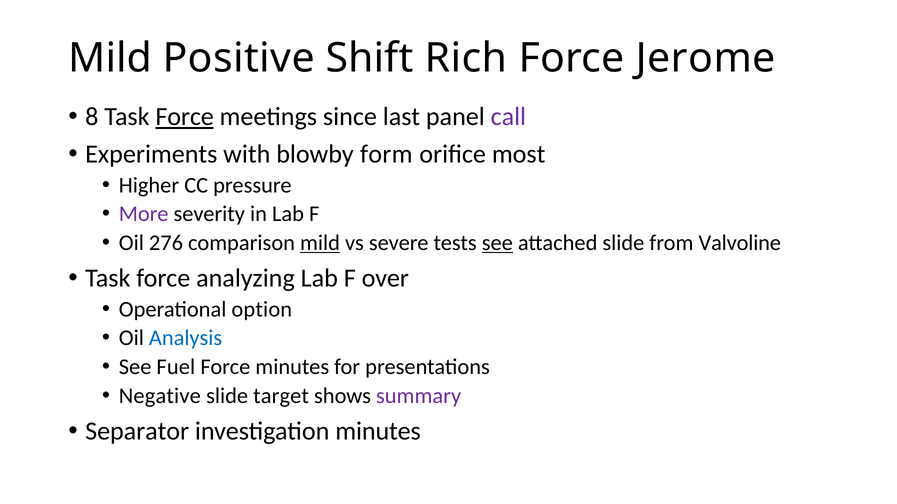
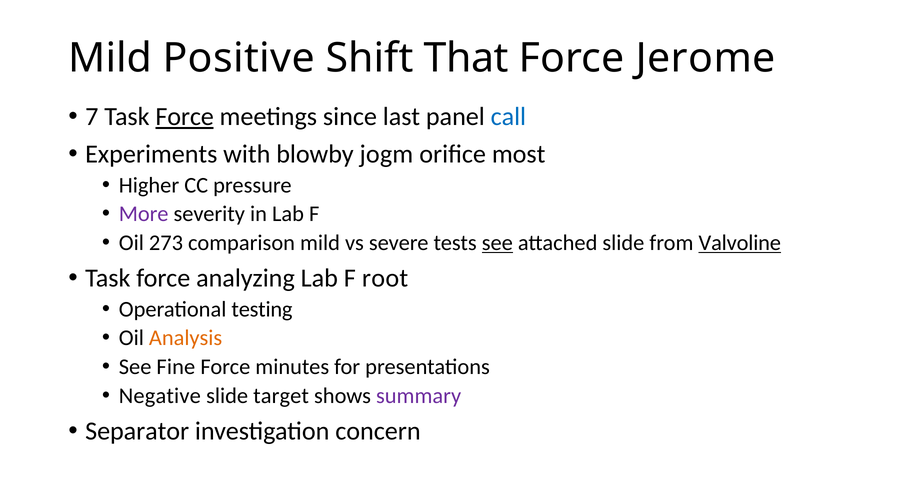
Rich: Rich -> That (466, 58)
8: 8 -> 7 (92, 117)
call colour: purple -> blue (508, 117)
form: form -> jogm (386, 154)
276: 276 -> 273 (166, 243)
mild underline: present -> none (320, 243)
Valvoline underline: none -> present (740, 243)
over: over -> root (385, 279)
option: option -> testing (262, 310)
Analysis colour: blue -> orange (186, 338)
Fuel: Fuel -> Fine (176, 367)
investigation minutes: minutes -> concern (378, 432)
